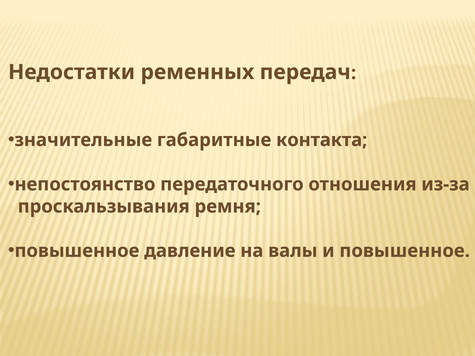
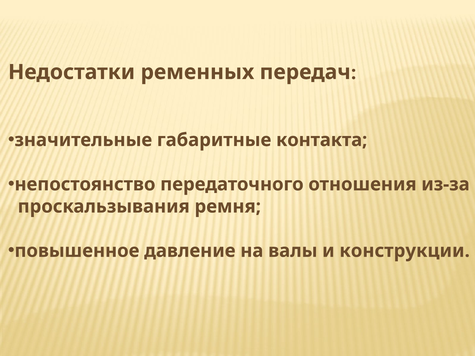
и повышенное: повышенное -> конструкции (405, 251)
